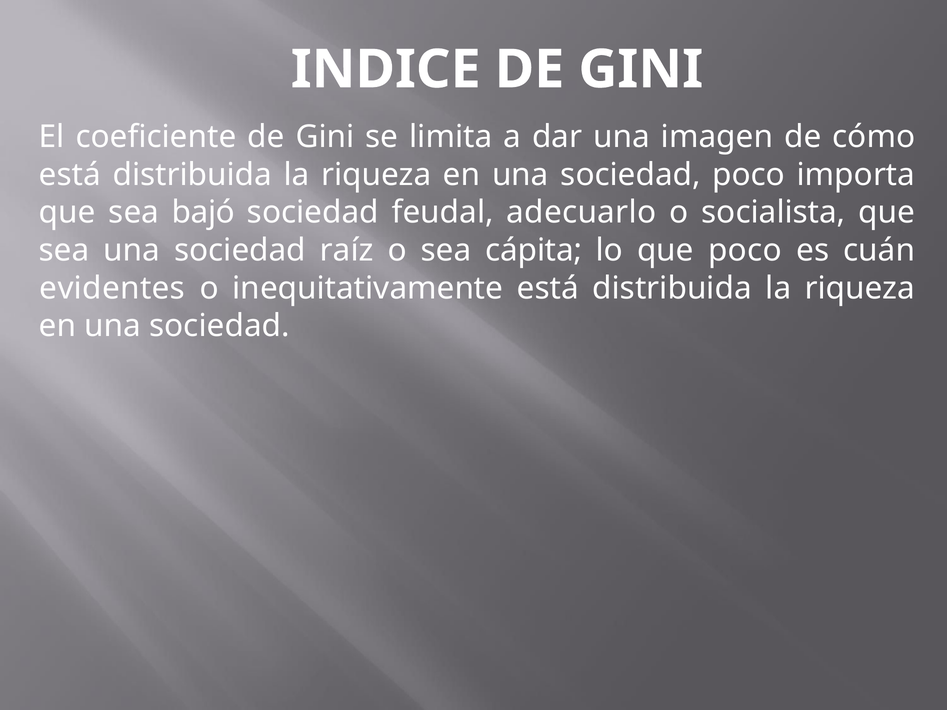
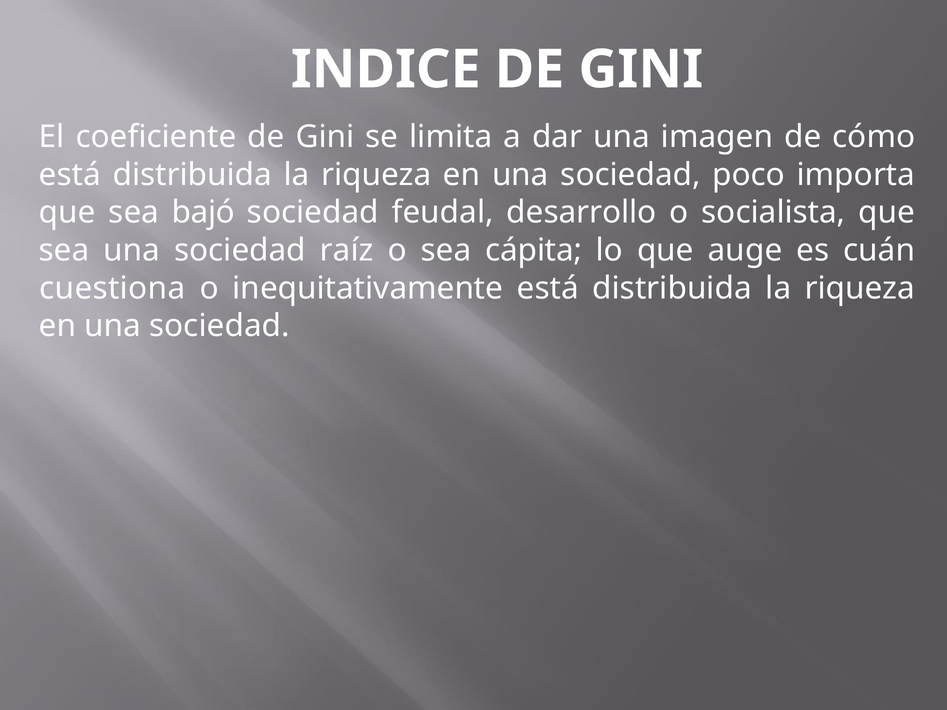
adecuarlo: adecuarlo -> desarrollo (581, 213)
que poco: poco -> auge (745, 250)
evidentes: evidentes -> cuestiona (112, 288)
